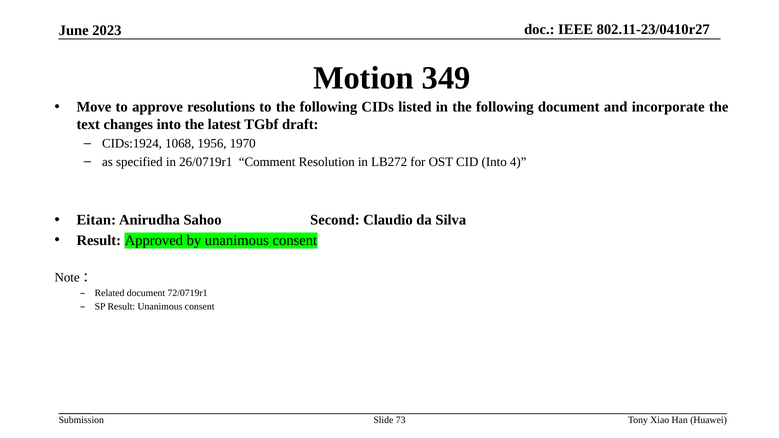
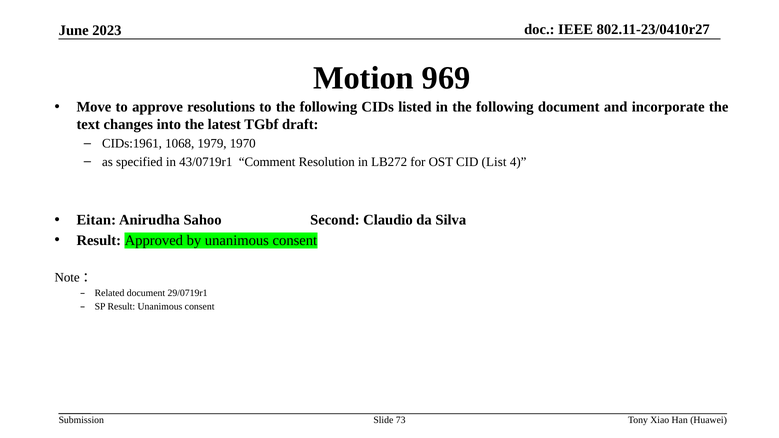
349: 349 -> 969 (446, 78)
CIDs:1924: CIDs:1924 -> CIDs:1961 (132, 144)
1956: 1956 -> 1979 (212, 144)
26/0719r1: 26/0719r1 -> 43/0719r1 (206, 162)
CID Into: Into -> List (494, 162)
72/0719r1: 72/0719r1 -> 29/0719r1 (188, 293)
